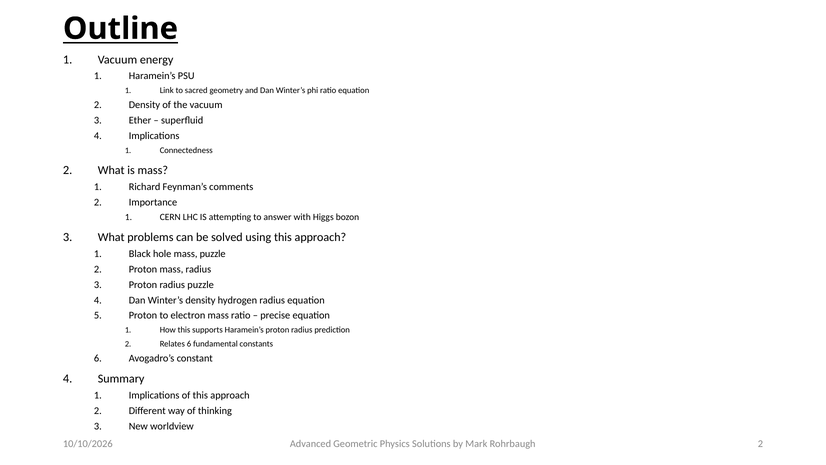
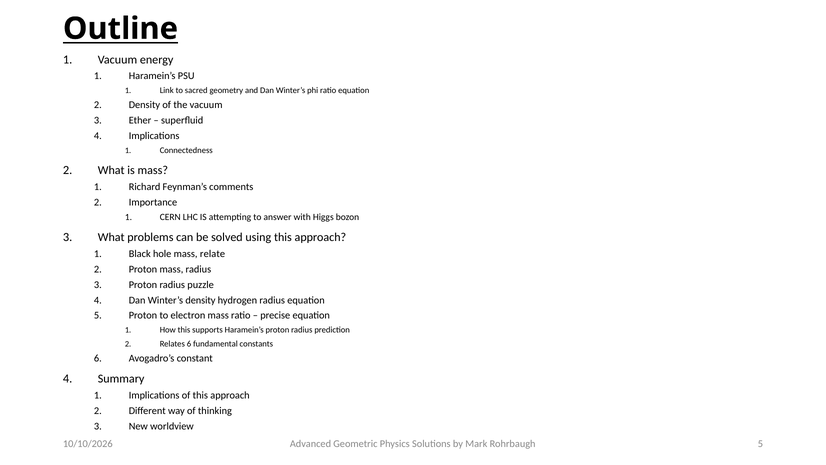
mass puzzle: puzzle -> relate (213, 254)
Rohrbaugh 2: 2 -> 5 (760, 444)
